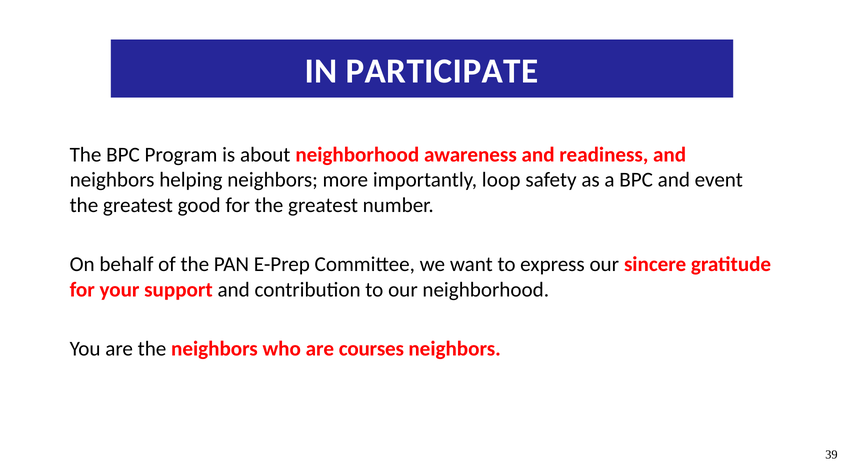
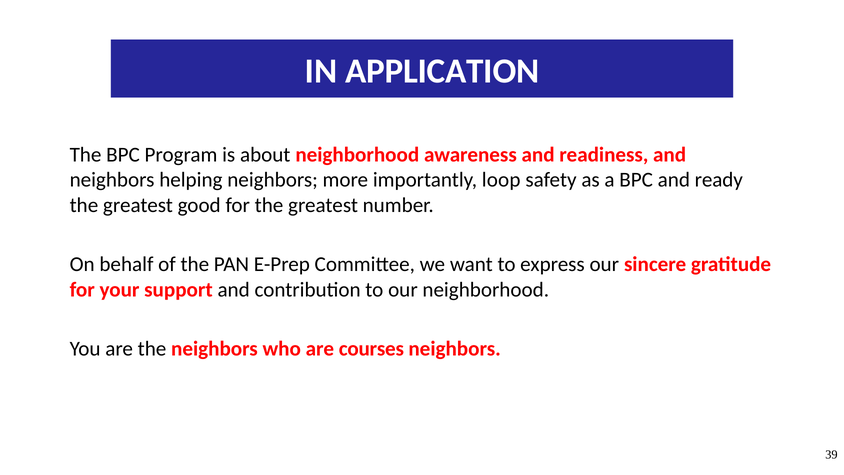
PARTICIPATE: PARTICIPATE -> APPLICATION (442, 71)
event: event -> ready (719, 180)
